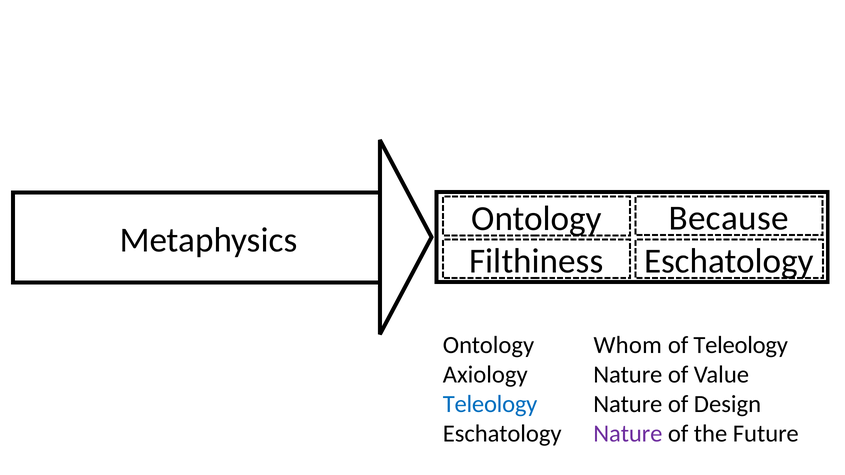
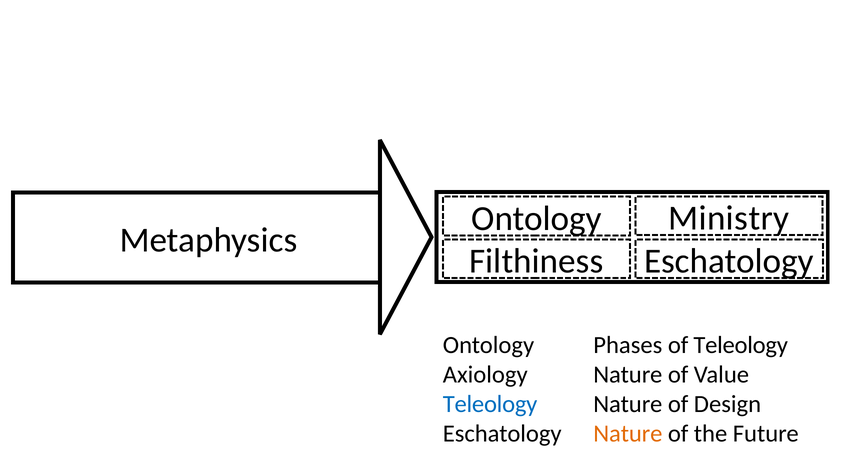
Because: Because -> Ministry (729, 218)
Whom: Whom -> Phases (628, 345)
Nature colour: purple -> orange (628, 434)
